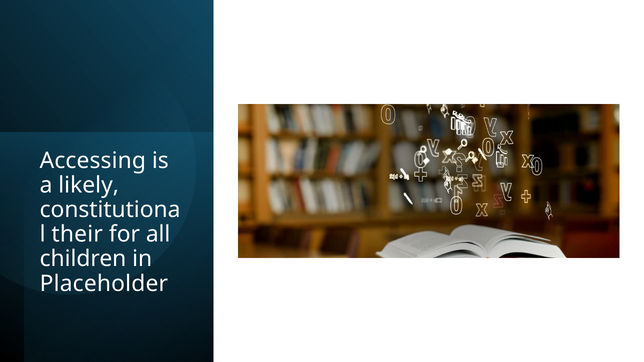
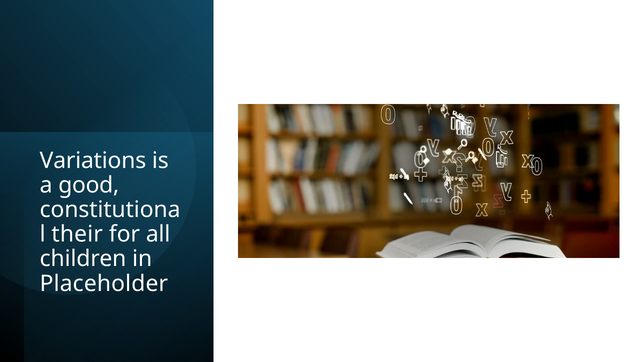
Accessing: Accessing -> Variations (93, 161)
likely: likely -> good (89, 185)
